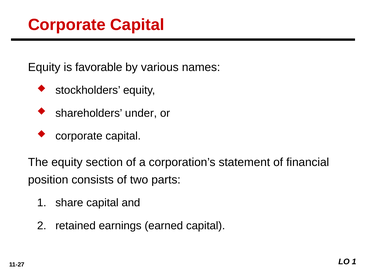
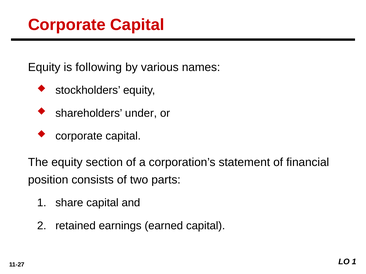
favorable: favorable -> following (99, 67)
